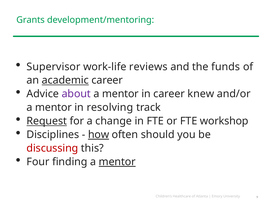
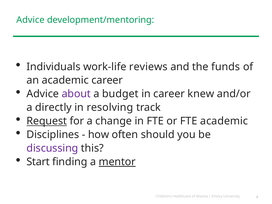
Grants: Grants -> Advice (30, 20)
Supervisor: Supervisor -> Individuals (54, 67)
academic underline: present -> none (65, 80)
mentor: mentor -> budget (120, 94)
mentor: mentor -> directly (53, 107)
FTE workshop: workshop -> academic (224, 121)
how underline: present -> none (99, 135)
discussing colour: red -> purple (52, 148)
Four: Four -> Start (38, 162)
